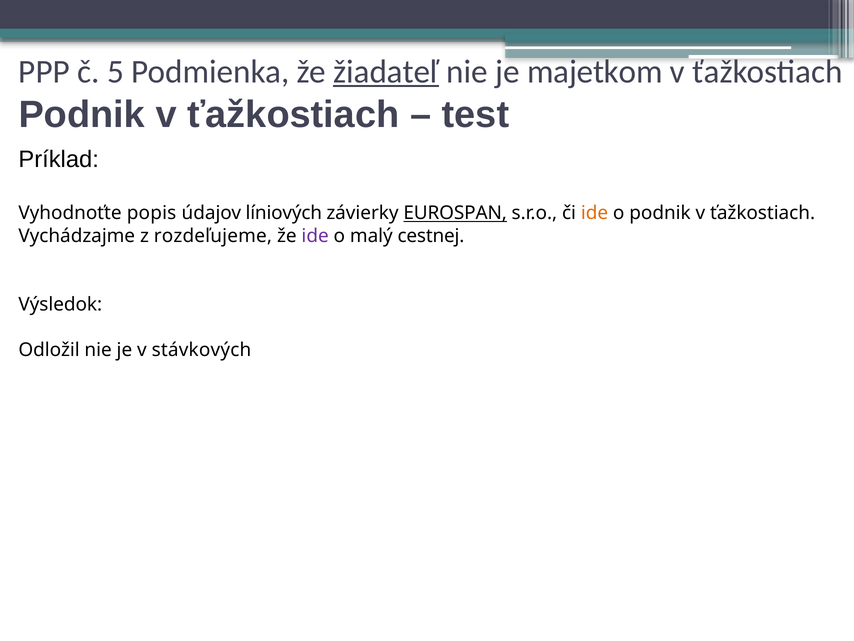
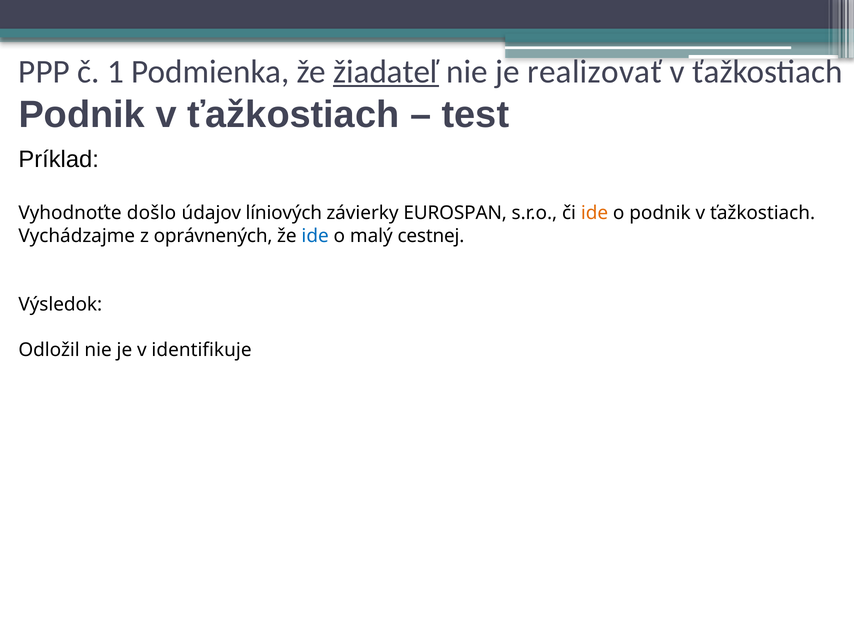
5: 5 -> 1 (115, 72)
majetkom: majetkom -> realizovať (595, 72)
popis: popis -> došlo (152, 213)
EUROSPAN underline: present -> none (455, 213)
rozdeľujeme: rozdeľujeme -> oprávnených (213, 236)
ide colour: purple -> blue (315, 236)
stávkových: stávkových -> identifikuje (202, 350)
